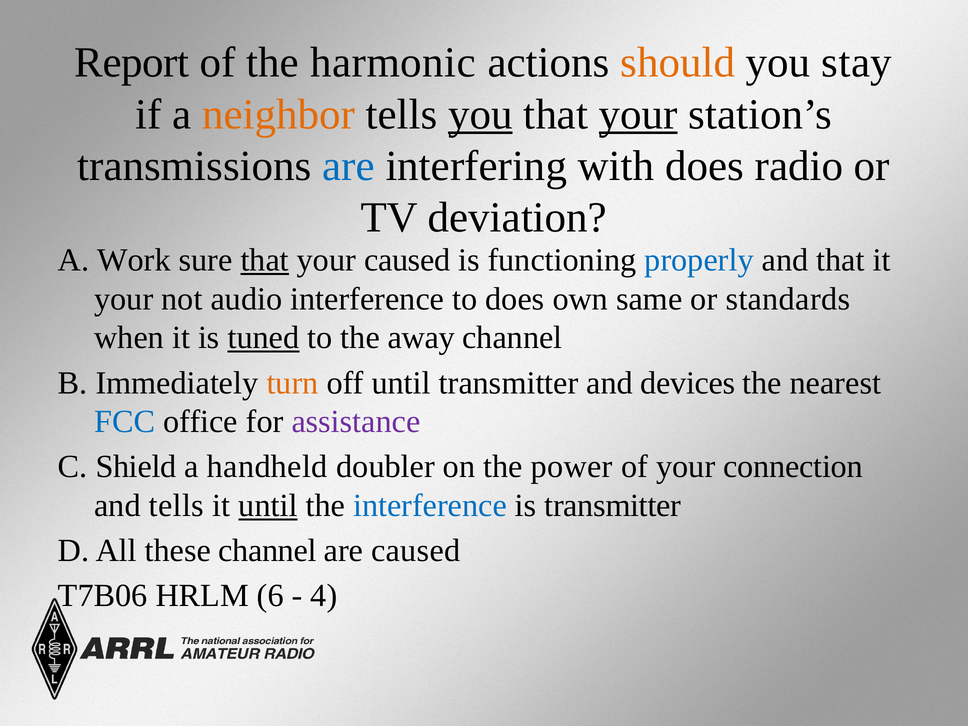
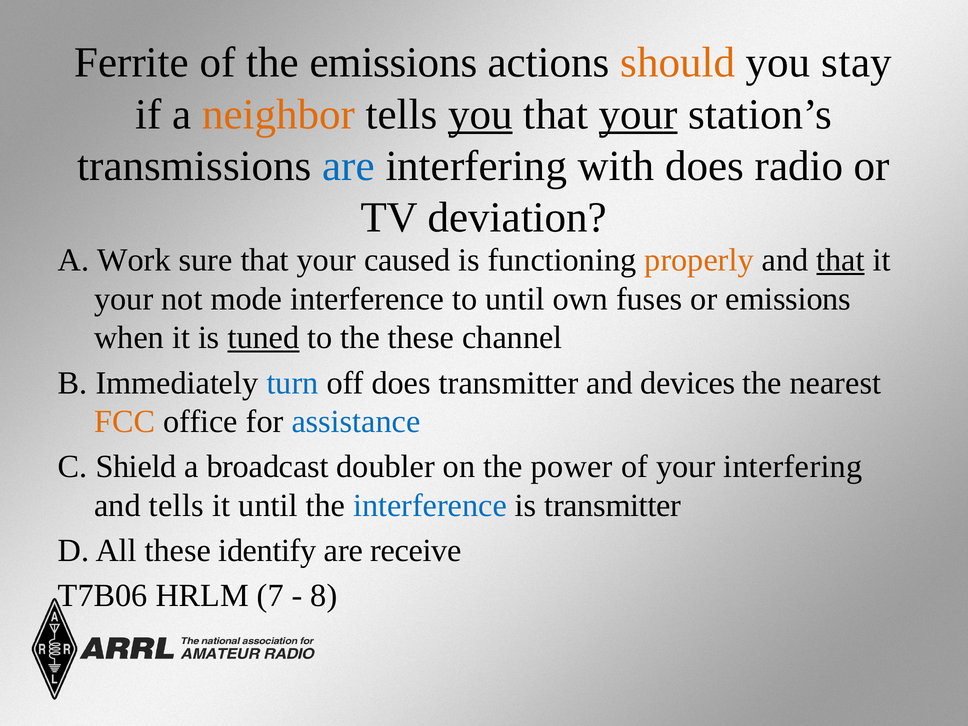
Report: Report -> Ferrite (132, 63)
the harmonic: harmonic -> emissions (393, 63)
that underline: present -> none (265, 260)
properly colour: blue -> orange (699, 260)
that underline: none -> present (841, 260)
audio: audio -> mode (246, 299)
to does: does -> until (515, 299)
same: same -> fuses (649, 299)
or standards: standards -> emissions (788, 299)
the away: away -> these (421, 338)
turn colour: orange -> blue (293, 383)
off until: until -> does (401, 383)
FCC colour: blue -> orange (125, 422)
assistance colour: purple -> blue (356, 422)
handheld: handheld -> broadcast (267, 467)
your connection: connection -> interfering (793, 467)
until underline: present -> none (268, 506)
these channel: channel -> identify (267, 551)
are caused: caused -> receive (416, 551)
6: 6 -> 7 (270, 596)
4: 4 -> 8 (324, 596)
